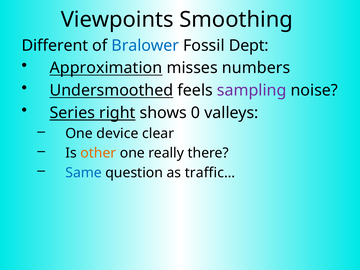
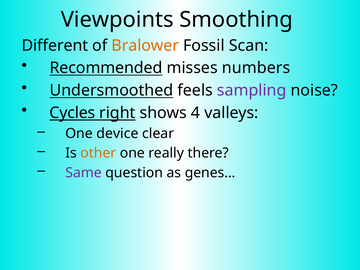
Bralower colour: blue -> orange (145, 46)
Dept: Dept -> Scan (249, 46)
Approximation: Approximation -> Recommended (106, 68)
Series: Series -> Cycles (72, 113)
0: 0 -> 4 (196, 113)
Same colour: blue -> purple (84, 173)
traffic…: traffic… -> genes… (210, 173)
